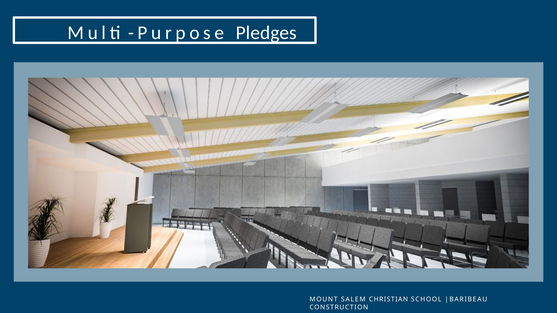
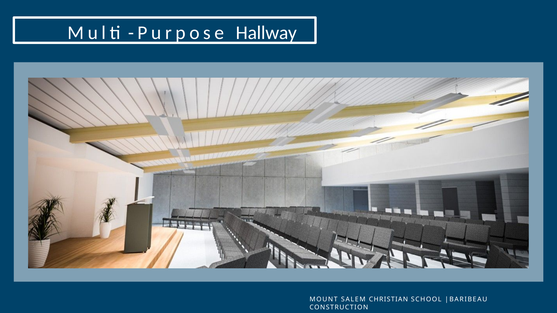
Pledges: Pledges -> Hallway (266, 33)
